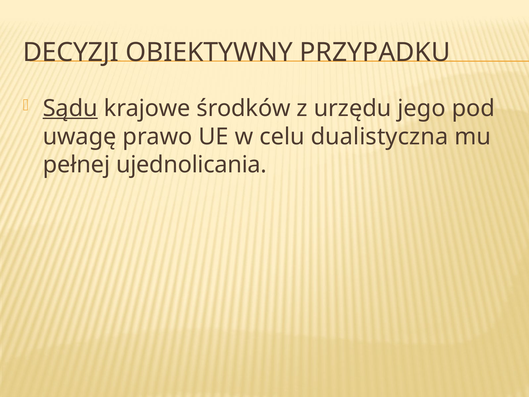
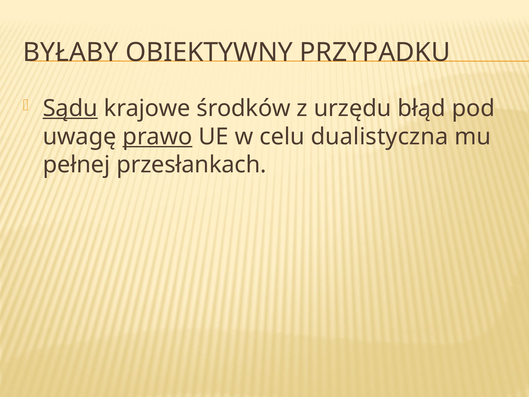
DECYZJI: DECYZJI -> BYŁABY (71, 53)
jego: jego -> błąd (422, 108)
prawo underline: none -> present (158, 136)
ujednolicania: ujednolicania -> przesłankach (191, 165)
